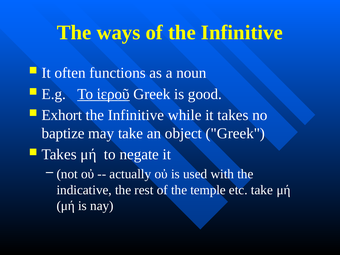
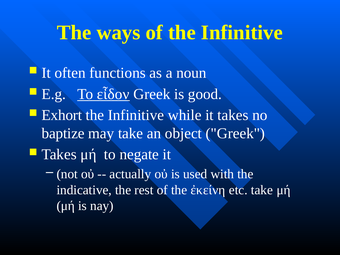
ἱεροῦ: ἱεροῦ -> εἶδον (113, 94)
temple: temple -> ἐκείνη (208, 190)
